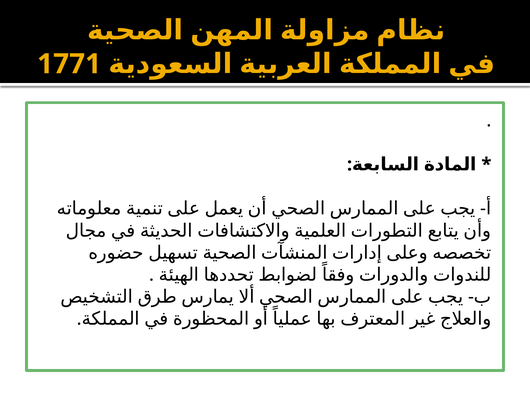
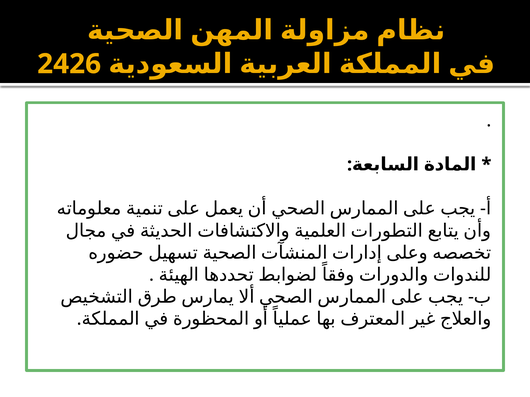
1771: 1771 -> 2426 (69, 64)
